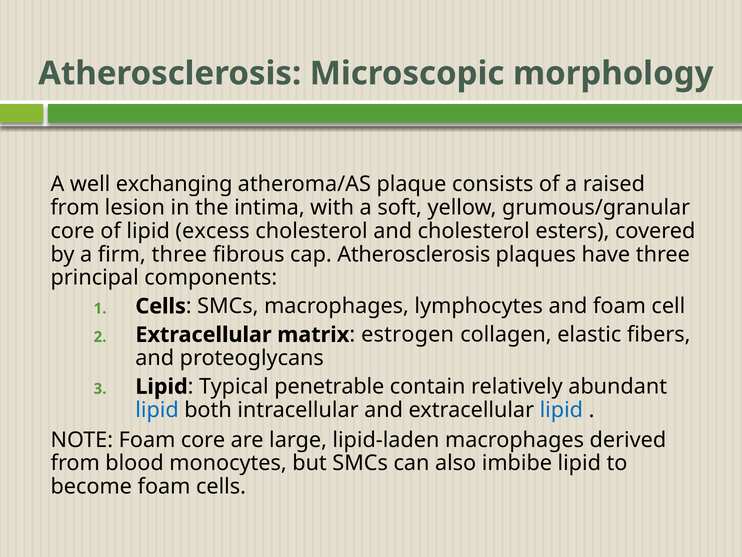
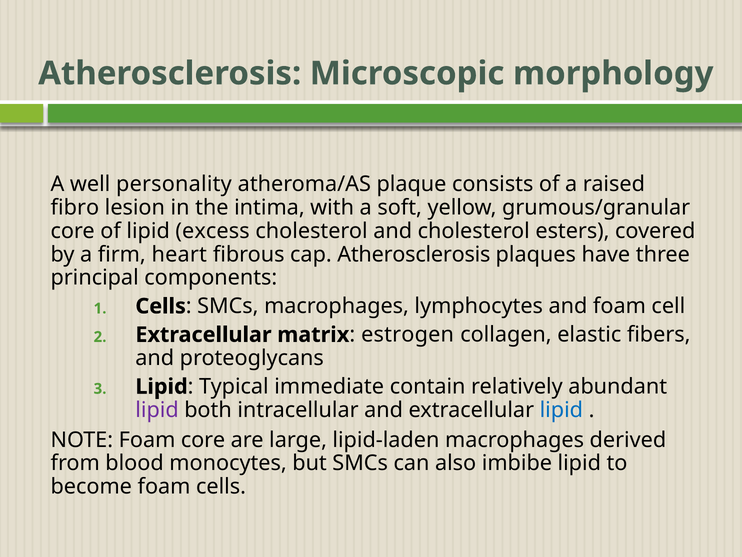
exchanging: exchanging -> personality (174, 184)
from: from -> fibro (75, 207)
firm three: three -> heart (179, 254)
penetrable: penetrable -> immediate (329, 386)
lipid colour: blue -> purple (157, 410)
